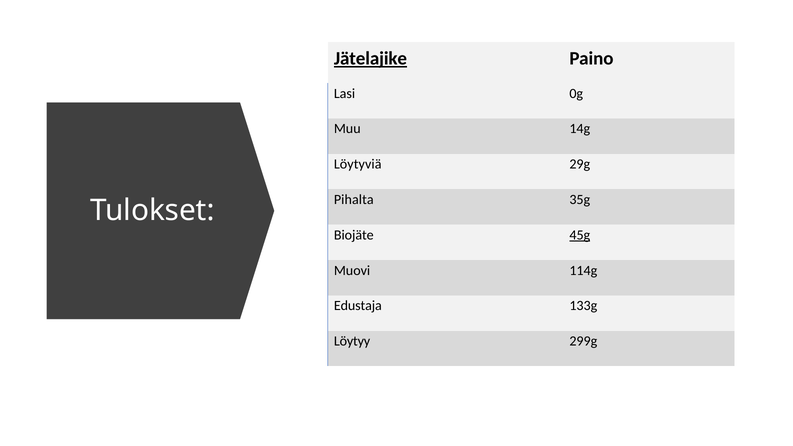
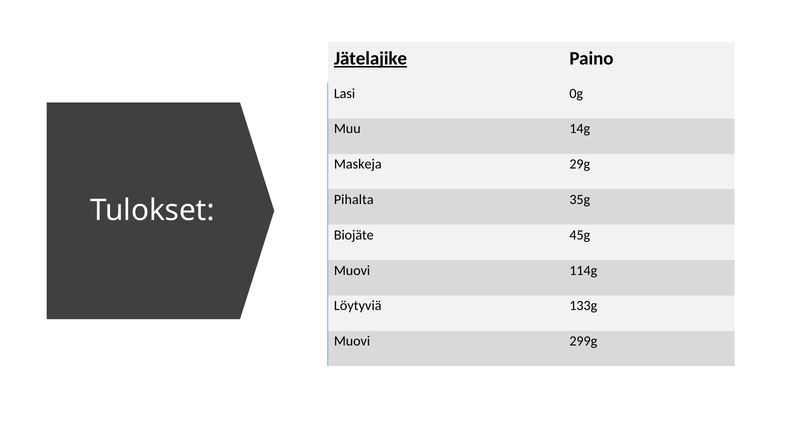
Löytyviä: Löytyviä -> Maskeja (358, 164)
45g underline: present -> none (580, 235)
Edustaja: Edustaja -> Löytyviä (358, 306)
Löytyy: Löytyy -> Muovi (352, 341)
